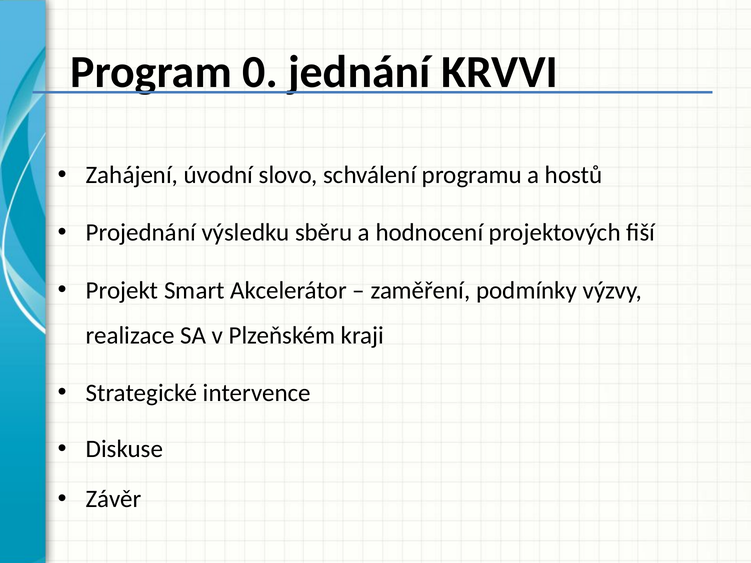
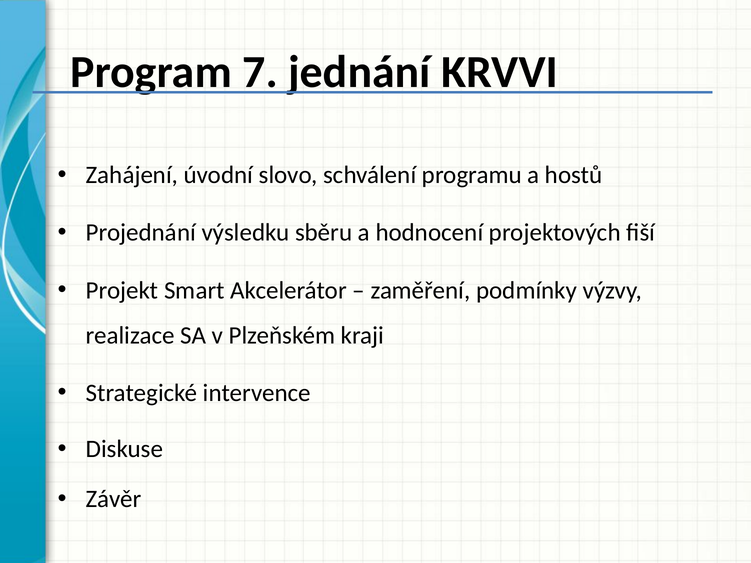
0: 0 -> 7 (260, 72)
